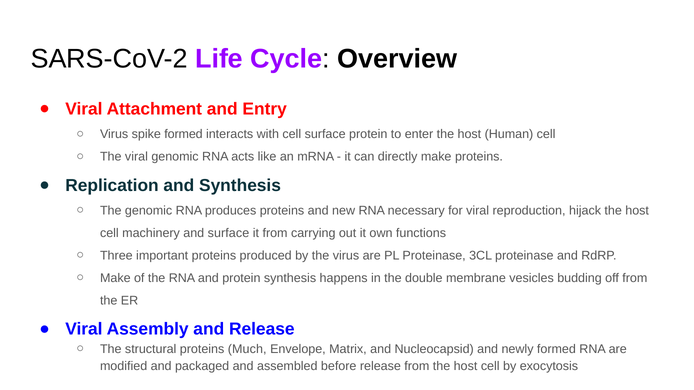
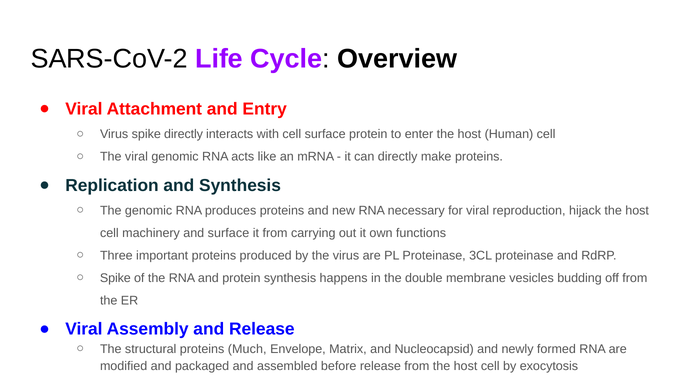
spike formed: formed -> directly (184, 134)
Make: Make -> Spike (115, 278)
